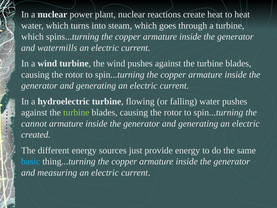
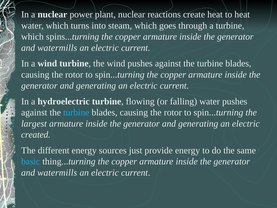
turbine colour: light green -> light blue (76, 112)
cannot: cannot -> largest (34, 123)
measuring: measuring -> watermills (57, 172)
